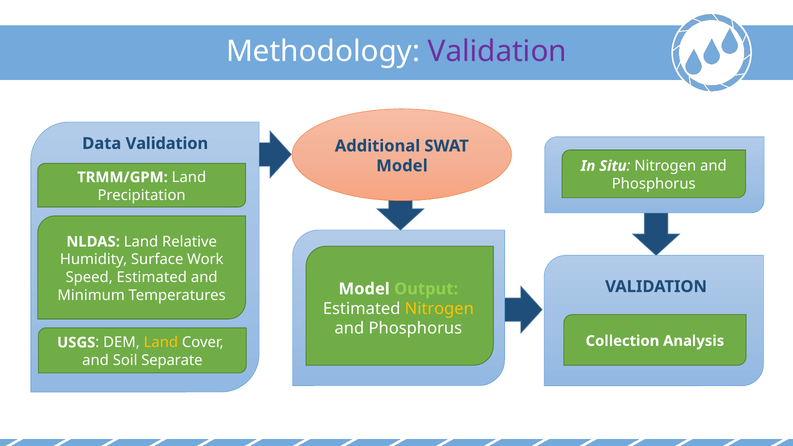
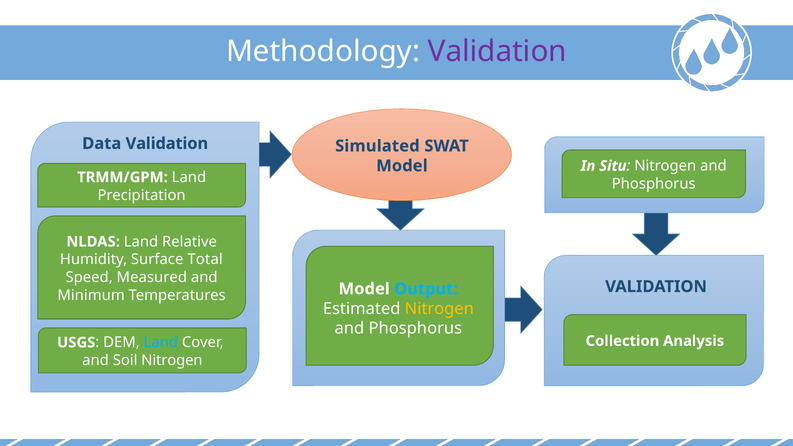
Additional: Additional -> Simulated (377, 146)
Work: Work -> Total (205, 260)
Speed Estimated: Estimated -> Measured (152, 277)
Output colour: light green -> light blue (426, 289)
Land colour: yellow -> light blue (161, 343)
Soil Separate: Separate -> Nitrogen (172, 360)
